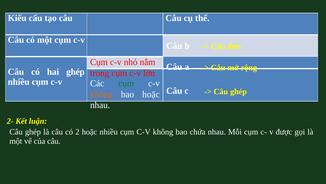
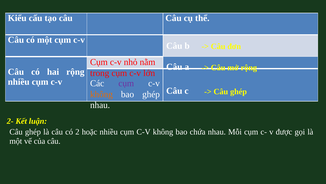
hai ghép: ghép -> rộng (75, 72)
cụm colour: green -> purple (126, 83)
bao hoặc: hoặc -> ghép (151, 94)
